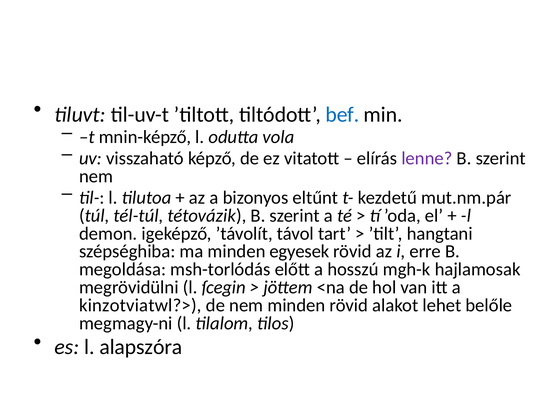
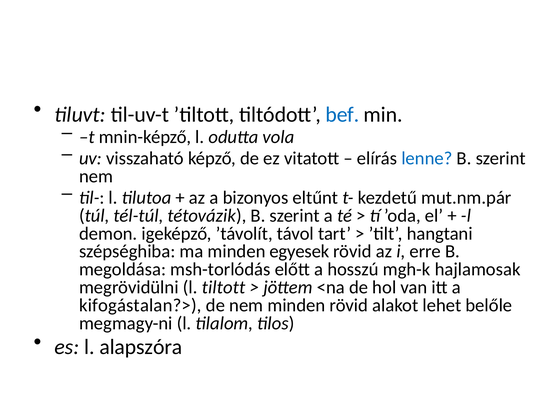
lenne colour: purple -> blue (427, 158)
ſcegin: ſcegin -> tiltott (224, 287)
kinzotviatwl?>: kinzotviatwl?> -> kifogástalan?> (140, 305)
